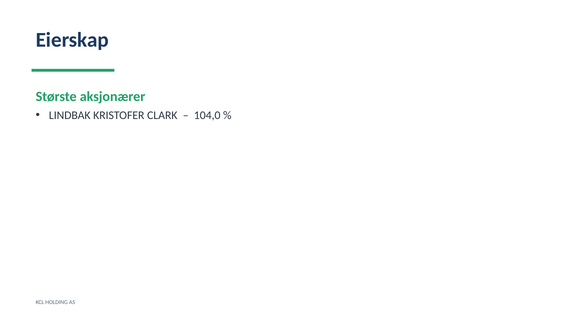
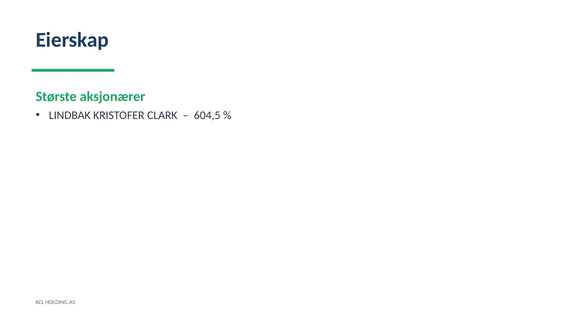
104,0: 104,0 -> 604,5 (207, 115)
